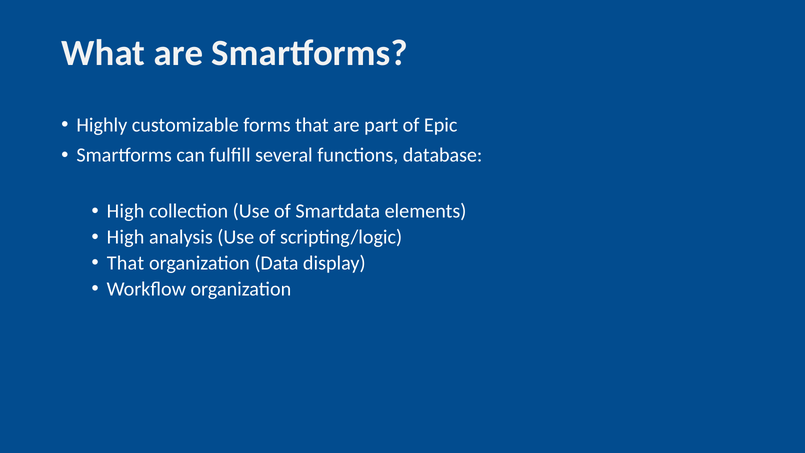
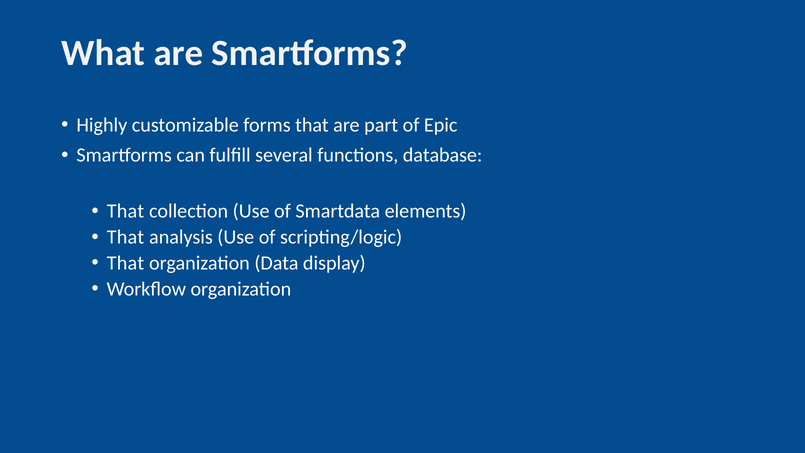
High: High -> That (126, 211)
High: High -> That (126, 237)
